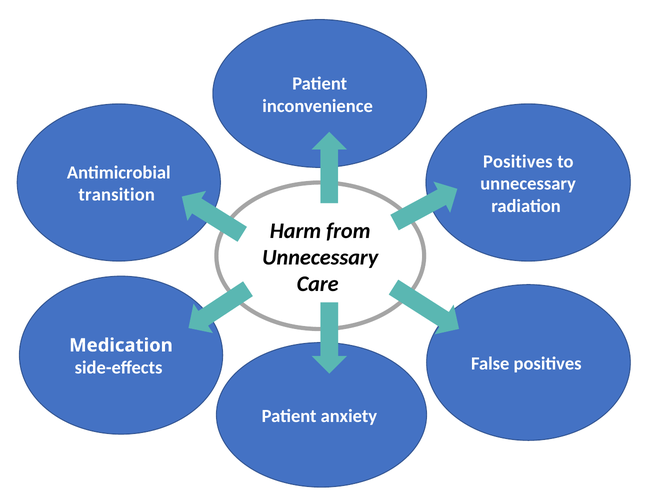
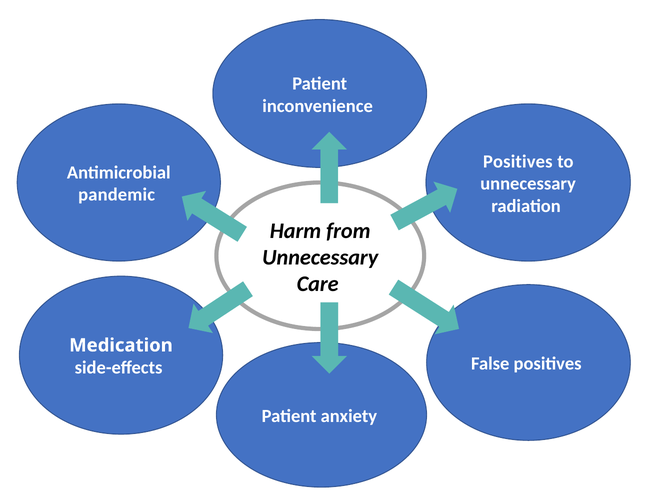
transition: transition -> pandemic (117, 195)
